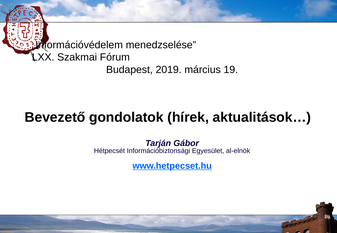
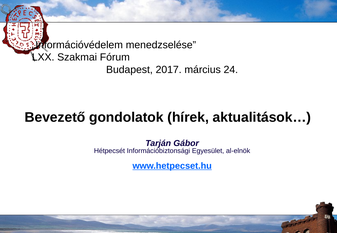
2019: 2019 -> 2017 (169, 70)
19: 19 -> 24 (231, 70)
